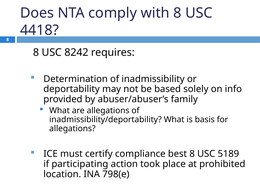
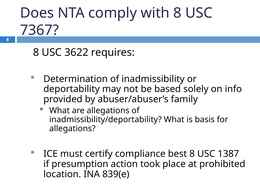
4418: 4418 -> 7367 (39, 30)
8242: 8242 -> 3622 (76, 52)
5189: 5189 -> 1387 (228, 154)
participating: participating -> presumption (80, 164)
798(e: 798(e -> 839(e (116, 174)
